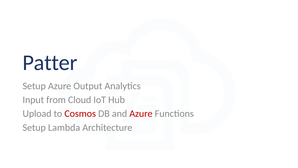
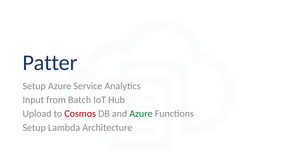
Output: Output -> Service (88, 86)
Cloud: Cloud -> Batch (80, 100)
Azure colour: red -> green (141, 113)
